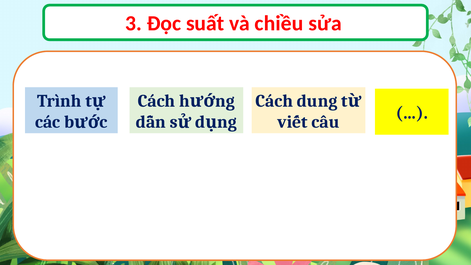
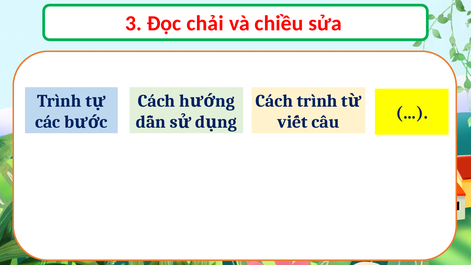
suất: suất -> chải (205, 23)
Cách dung: dung -> trình (317, 101)
